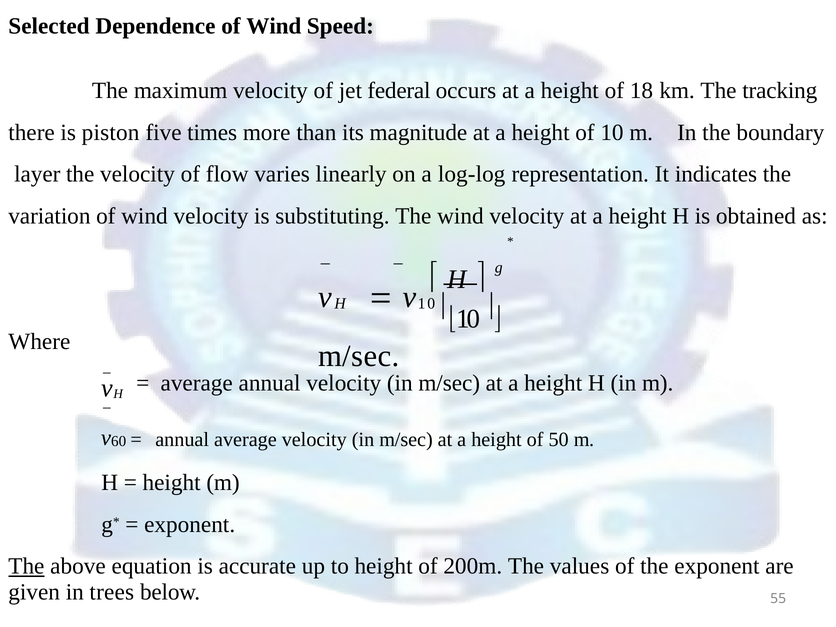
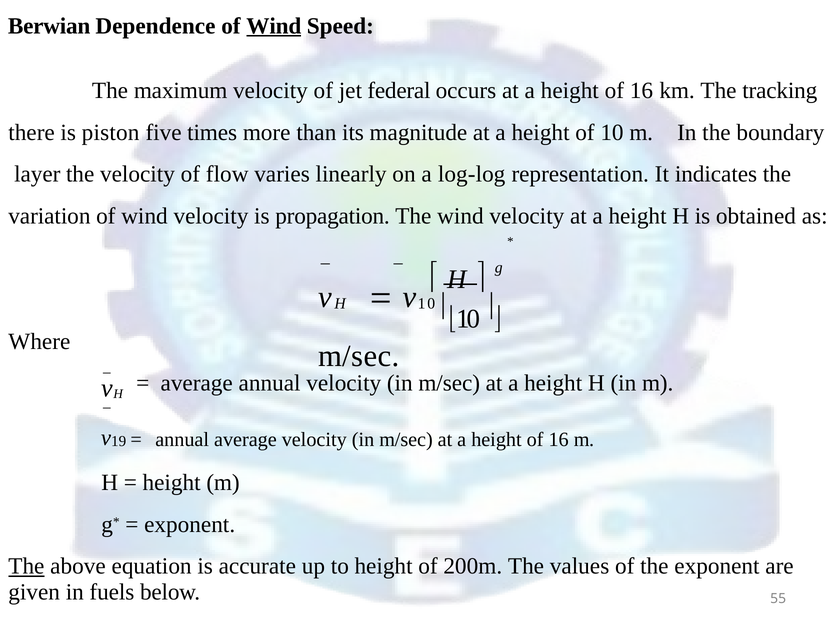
Selected: Selected -> Berwian (49, 26)
Wind underline: none -> present (274, 26)
18: 18 -> 16 (641, 91)
substituting: substituting -> propagation (333, 216)
60: 60 -> 19 (119, 441)
50: 50 -> 16 (559, 439)
trees: trees -> fuels (112, 592)
